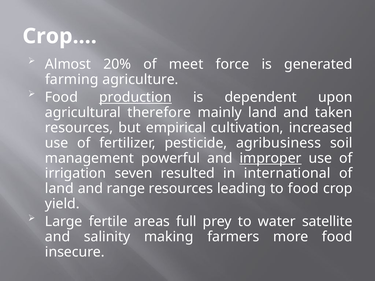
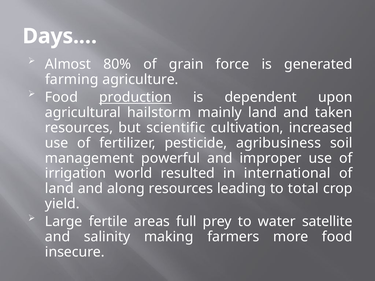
Crop.…: Crop.… -> Days.… (60, 36)
20%: 20% -> 80% (117, 64)
meet: meet -> grain (186, 64)
therefore: therefore -> hailstorm (159, 113)
empirical: empirical -> scientific (176, 128)
improper underline: present -> none (271, 158)
seven: seven -> world (133, 173)
range: range -> along (126, 189)
to food: food -> total (303, 189)
